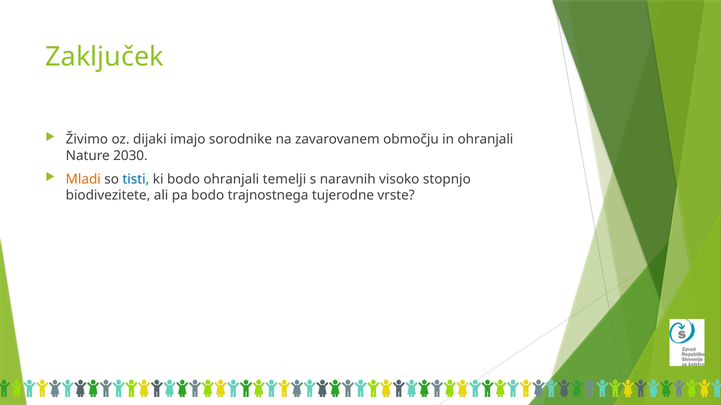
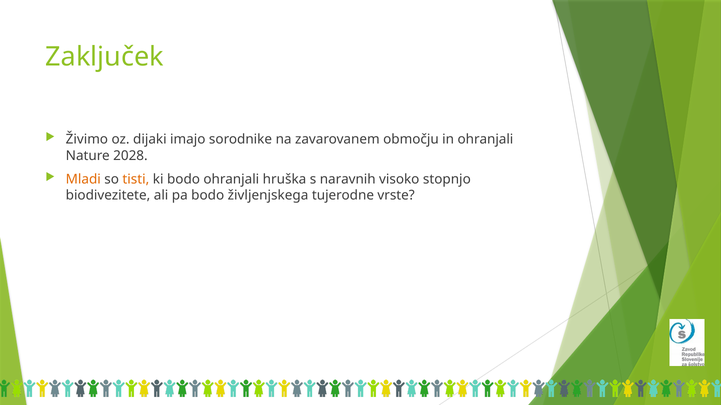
2030: 2030 -> 2028 (130, 156)
tisti colour: blue -> orange (136, 179)
temelji: temelji -> hruška (285, 179)
trajnostnega: trajnostnega -> življenjskega (268, 196)
